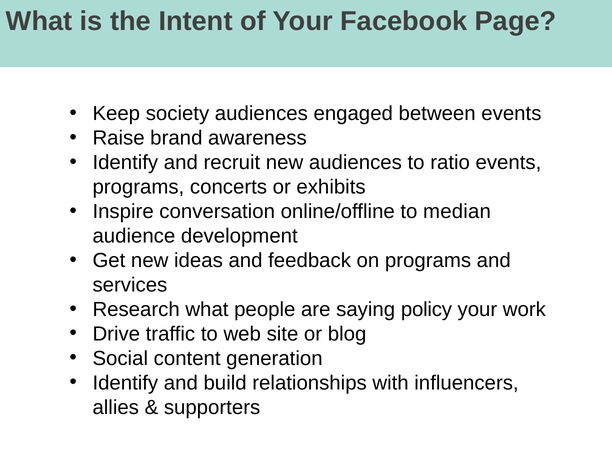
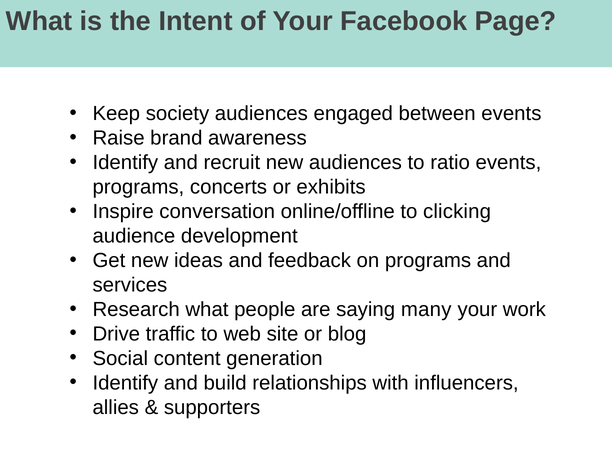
median: median -> clicking (457, 211)
policy: policy -> many (426, 309)
